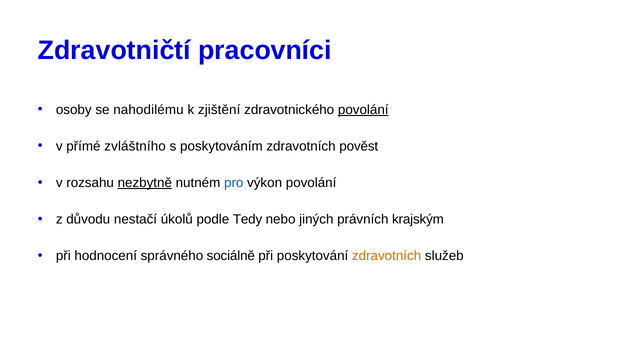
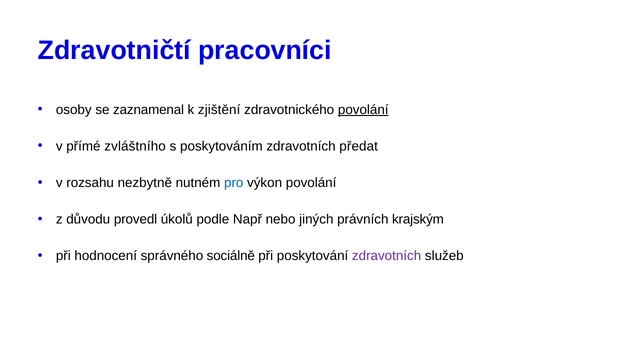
nahodilému: nahodilému -> zaznamenal (149, 110)
pověst: pověst -> předat (359, 146)
nezbytně underline: present -> none (145, 183)
nestačí: nestačí -> provedl (136, 220)
Tedy: Tedy -> Např (247, 220)
zdravotních colour: orange -> purple (387, 256)
